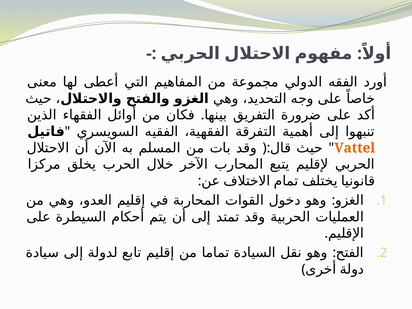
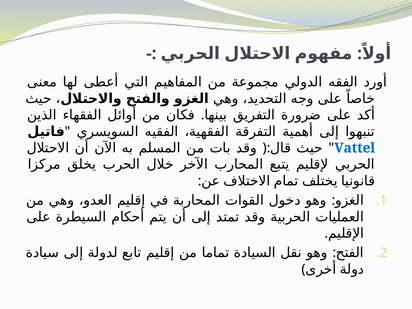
Vattel colour: orange -> blue (355, 148)
